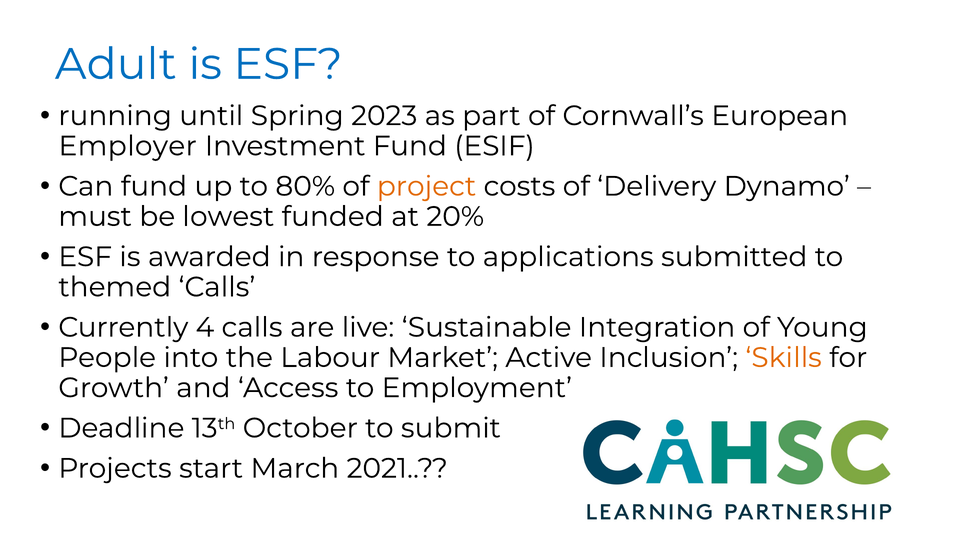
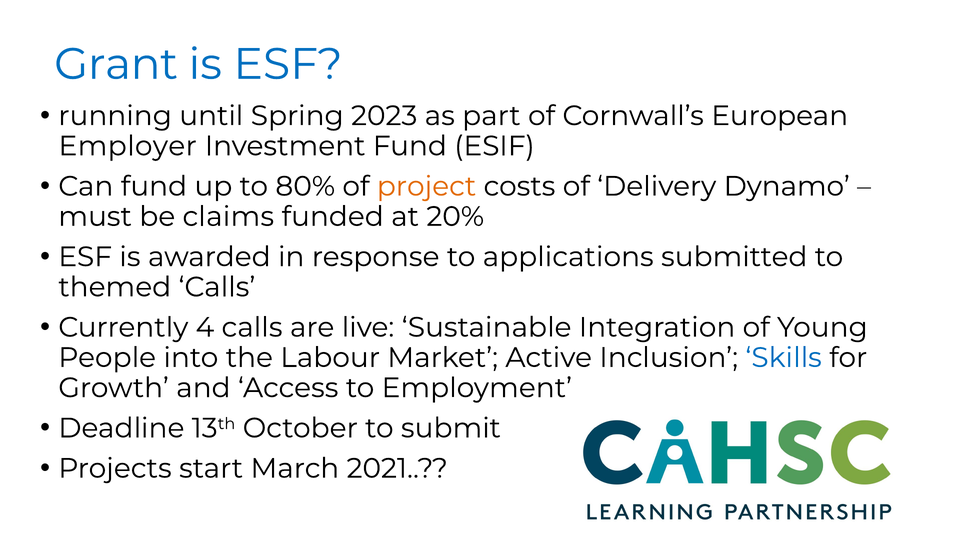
Adult: Adult -> Grant (116, 64)
lowest: lowest -> claims (228, 217)
Skills colour: orange -> blue (784, 358)
